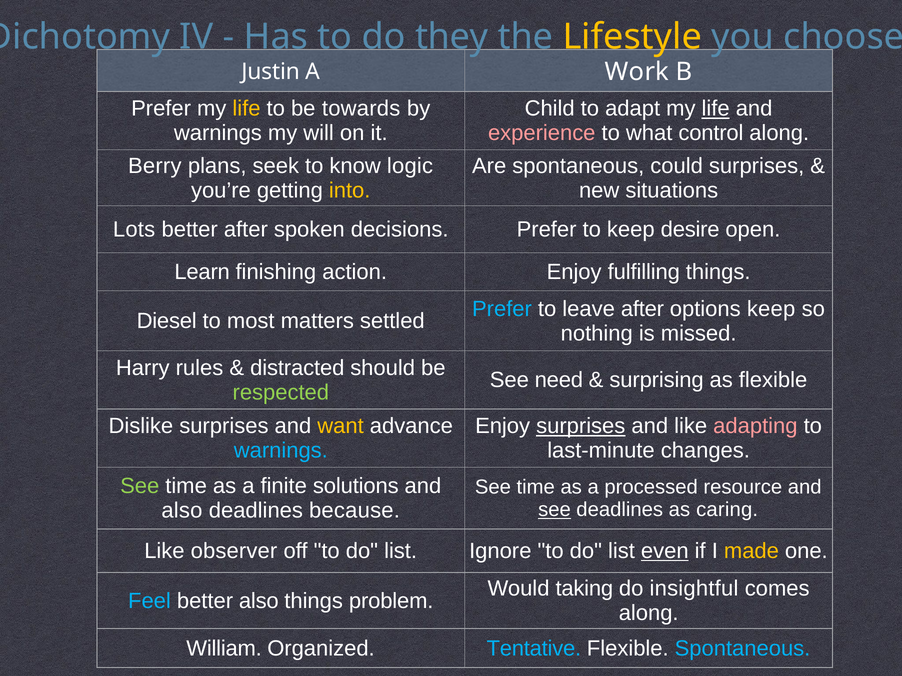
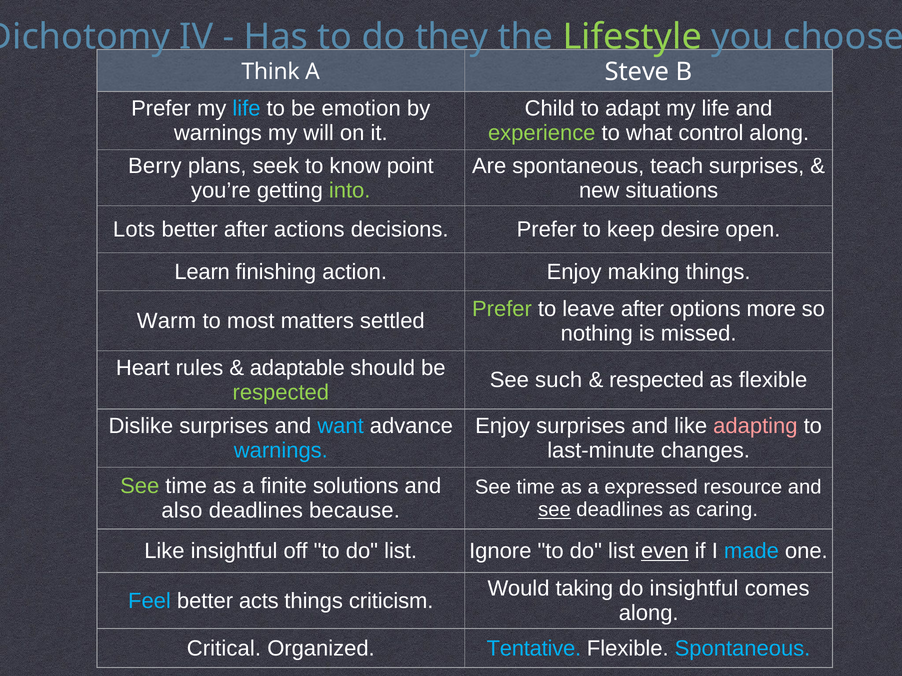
Lifestyle colour: yellow -> light green (632, 37)
Justin: Justin -> Think (271, 72)
Work: Work -> Steve (637, 72)
life colour: yellow -> light blue (246, 109)
towards: towards -> emotion (361, 109)
life underline: present -> none (716, 109)
experience colour: pink -> light green (542, 133)
logic: logic -> point (410, 166)
could: could -> teach (677, 166)
into colour: yellow -> light green (350, 190)
spoken: spoken -> actions (309, 230)
fulfilling: fulfilling -> making (644, 272)
Prefer colour: light blue -> light green (502, 309)
options keep: keep -> more (771, 309)
Diesel: Diesel -> Warm (166, 321)
Harry: Harry -> Heart (143, 368)
distracted: distracted -> adaptable (297, 368)
need: need -> such (559, 380)
surprising: surprising -> respected (657, 380)
want colour: yellow -> light blue (341, 427)
surprises underline: present -> none (581, 427)
processed: processed -> expressed (651, 487)
Like observer: observer -> insightful (234, 551)
made colour: yellow -> light blue (751, 551)
better also: also -> acts (259, 601)
problem: problem -> criticism (391, 601)
William: William -> Critical (224, 649)
